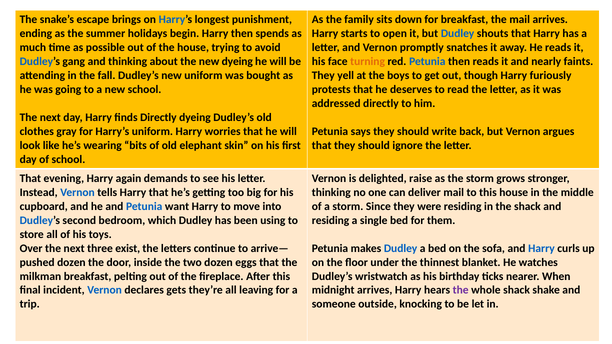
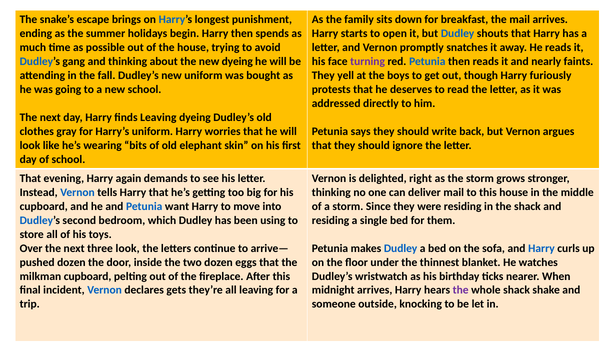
turning colour: orange -> purple (368, 62)
finds Directly: Directly -> Leaving (158, 118)
raise: raise -> right (421, 178)
three exist: exist -> look (128, 248)
milkman breakfast: breakfast -> cupboard (88, 276)
